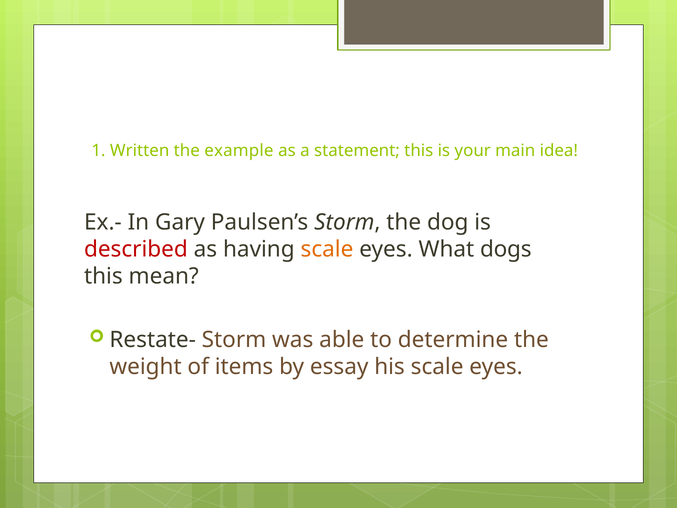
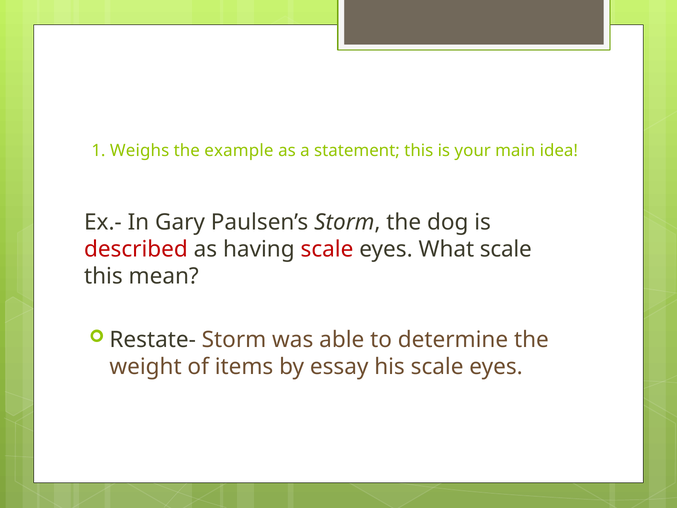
Written: Written -> Weighs (140, 150)
scale colour: orange -> red (327, 249)
What dogs: dogs -> scale (506, 249)
